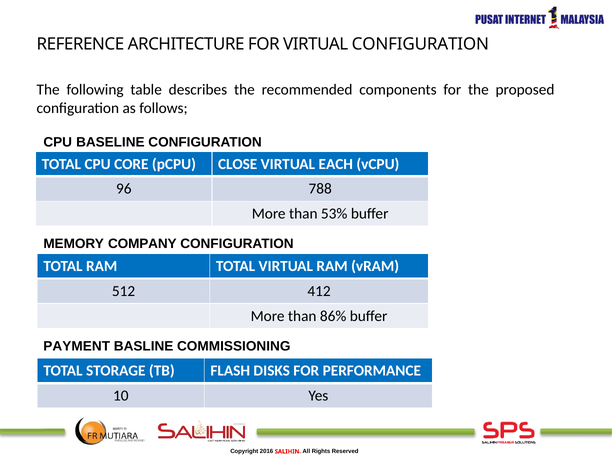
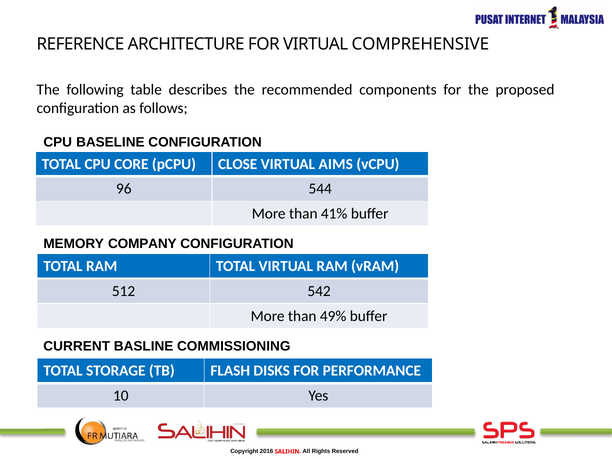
VIRTUAL CONFIGURATION: CONFIGURATION -> COMPREHENSIVE (420, 44)
EACH: EACH -> AIMS (336, 164)
788: 788 -> 544 (320, 189)
53%: 53% -> 41% (334, 214)
412: 412 -> 542 (319, 291)
86%: 86% -> 49% (333, 316)
PAYMENT: PAYMENT -> CURRENT (77, 346)
